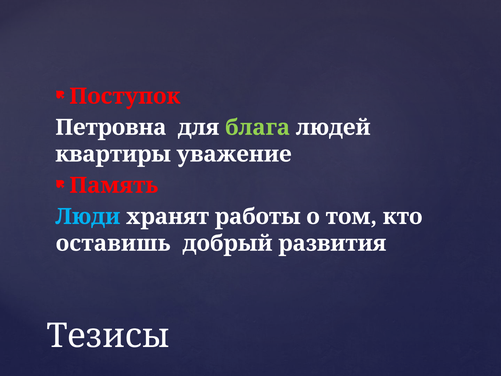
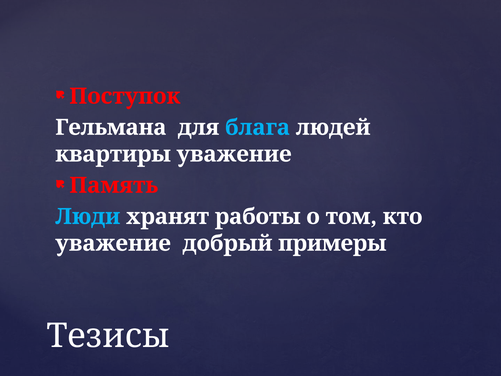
Петровна: Петровна -> Гельмана (111, 127)
блага colour: light green -> light blue (258, 127)
оставишь: оставишь -> уважение (113, 243)
развития: развития -> примеры (332, 243)
